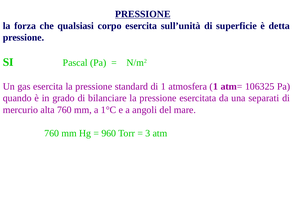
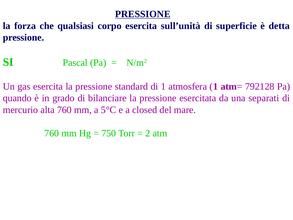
106325: 106325 -> 792128 (260, 86)
1°C: 1°C -> 5°C (109, 110)
angoli: angoli -> closed (145, 110)
960: 960 -> 750 (109, 133)
3: 3 -> 2 (148, 133)
